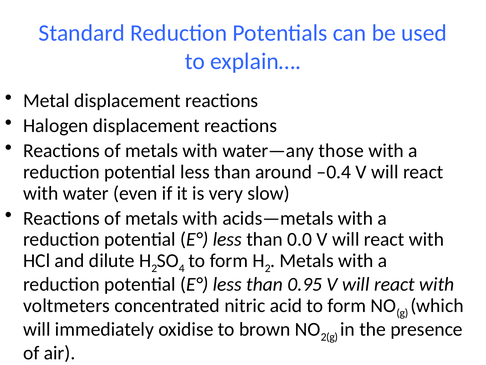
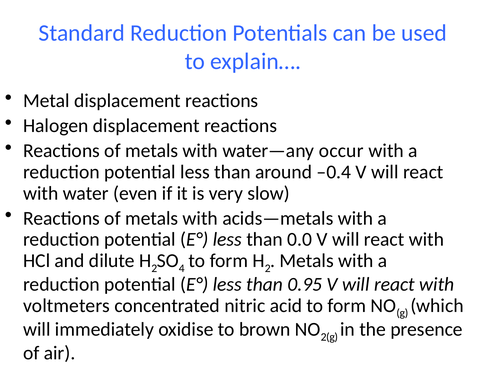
those: those -> occur (341, 151)
